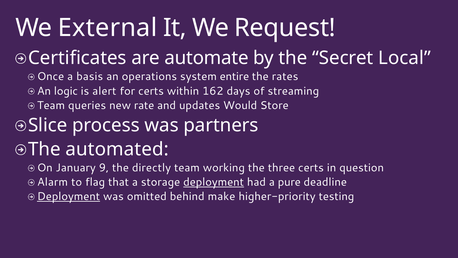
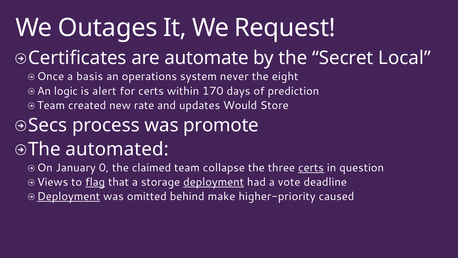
External: External -> Outages (108, 28)
entire: entire -> never (234, 76)
rates: rates -> eight (285, 76)
162: 162 -> 170 (213, 91)
streaming: streaming -> prediction (293, 91)
queries: queries -> created (87, 105)
Slice: Slice -> Secs (48, 125)
partners: partners -> promote (221, 125)
9: 9 -> 0 (104, 167)
directly: directly -> claimed (152, 167)
working: working -> collapse (224, 167)
certs underline: none -> present (311, 167)
Alarm: Alarm -> Views (53, 182)
flag underline: none -> present (95, 182)
pure: pure -> vote (289, 182)
testing: testing -> caused (336, 196)
